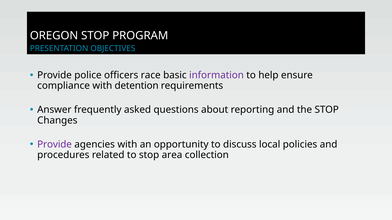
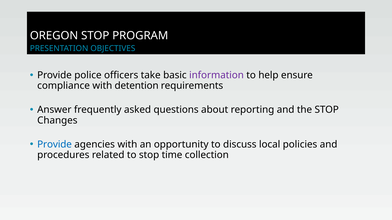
race: race -> take (151, 75)
Provide colour: purple -> blue (55, 145)
area: area -> time (172, 155)
